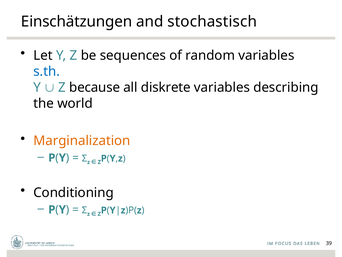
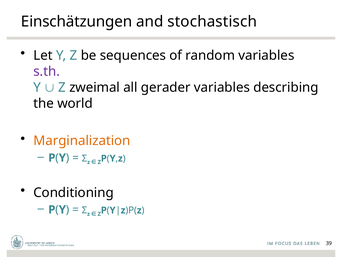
s.th colour: blue -> purple (47, 71)
because: because -> zweimal (95, 87)
diskrete: diskrete -> gerader (166, 87)
